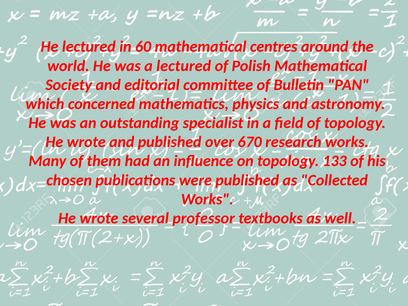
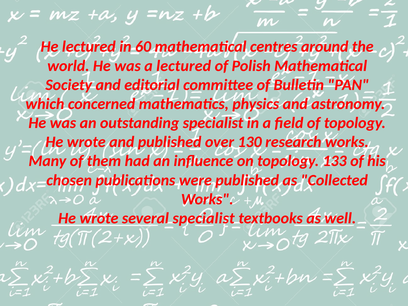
670: 670 -> 130 (250, 142)
several professor: professor -> specialist (204, 218)
